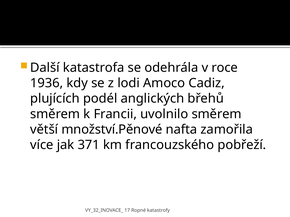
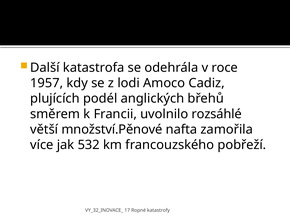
1936: 1936 -> 1957 (47, 83)
uvolnilo směrem: směrem -> rozsáhlé (217, 114)
371: 371 -> 532 (89, 145)
